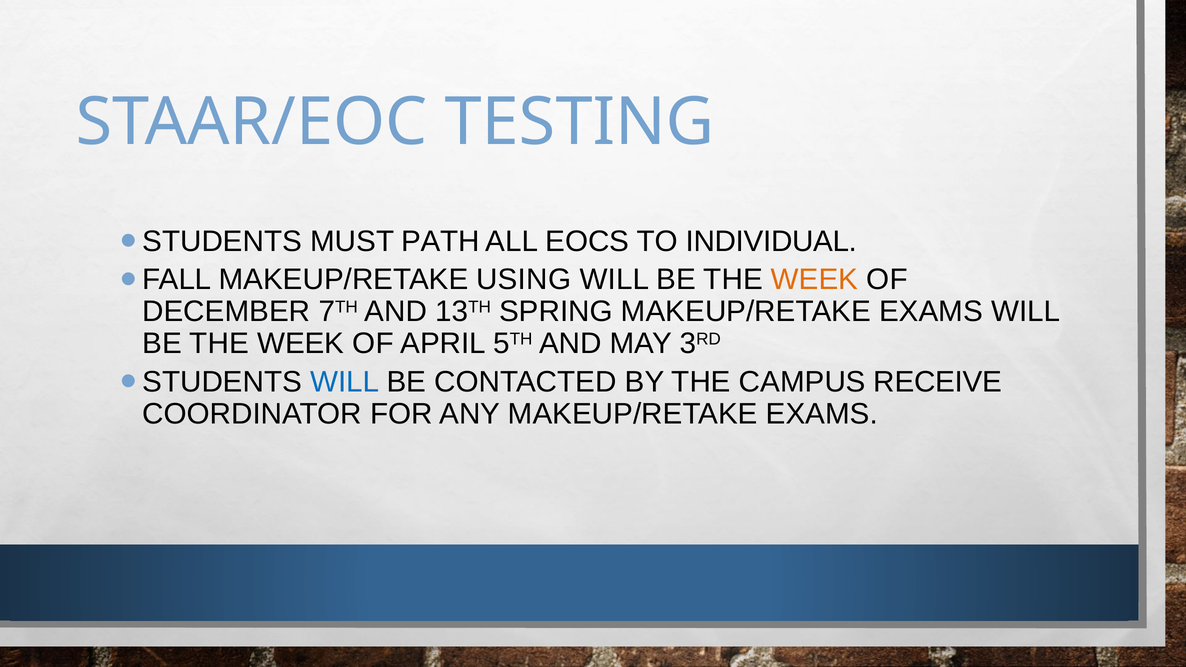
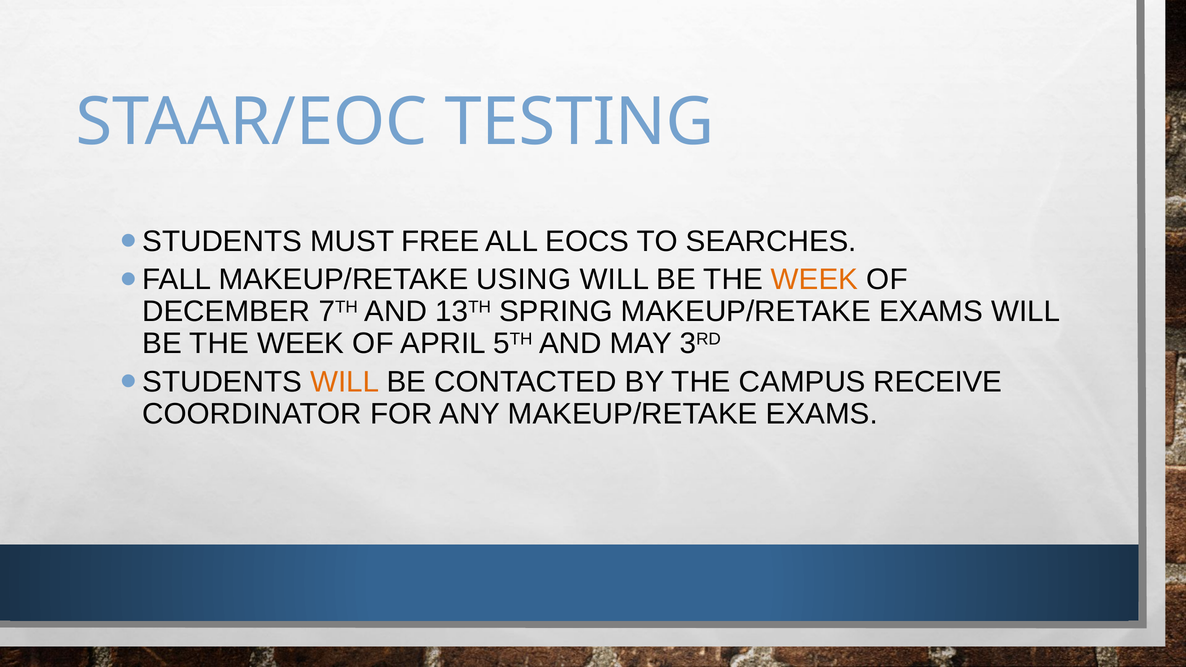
PATH: PATH -> FREE (440, 242)
INDIVIDUAL: INDIVIDUAL -> SEARCHES (771, 242)
WILL colour: blue -> orange (345, 382)
